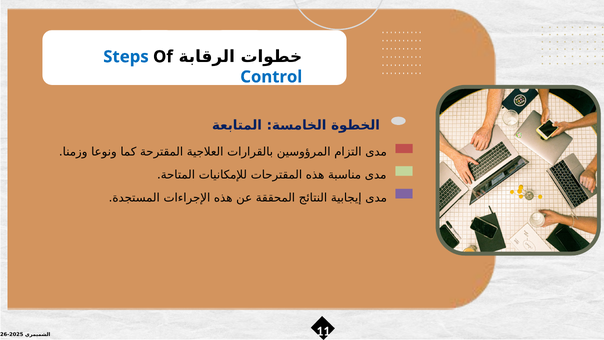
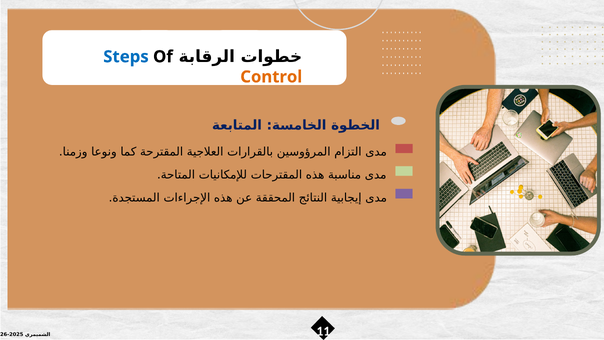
Control colour: blue -> orange (271, 77)
